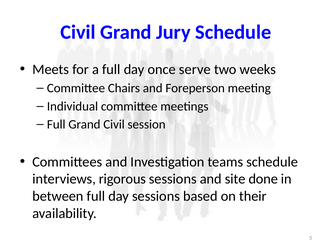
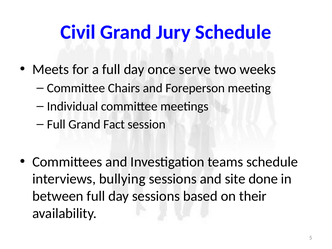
Grand Civil: Civil -> Fact (114, 124)
rigorous: rigorous -> bullying (122, 179)
